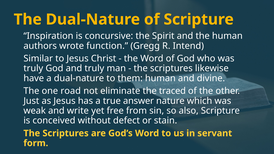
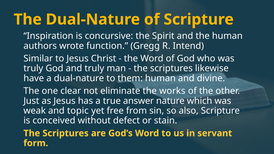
road: road -> clear (71, 91)
traced: traced -> works (172, 91)
write: write -> topic (78, 111)
